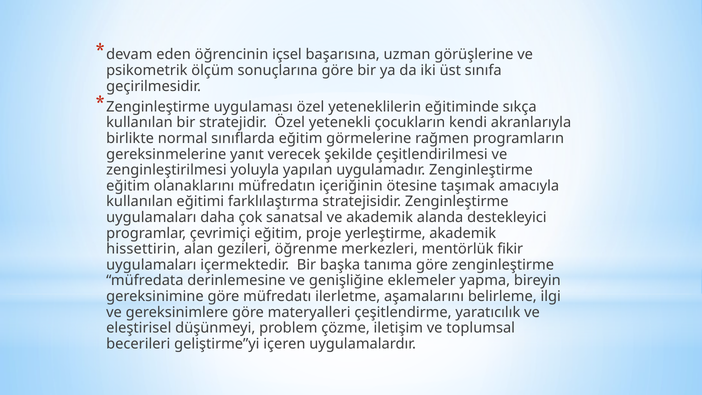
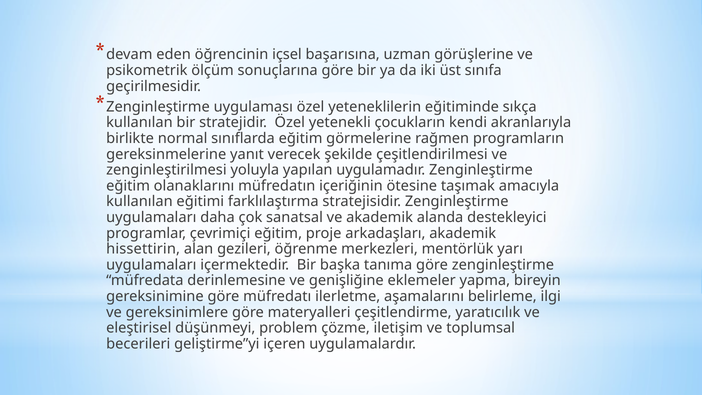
yerleştirme: yerleştirme -> arkadaşları (385, 233)
fikir: fikir -> yarı (510, 249)
